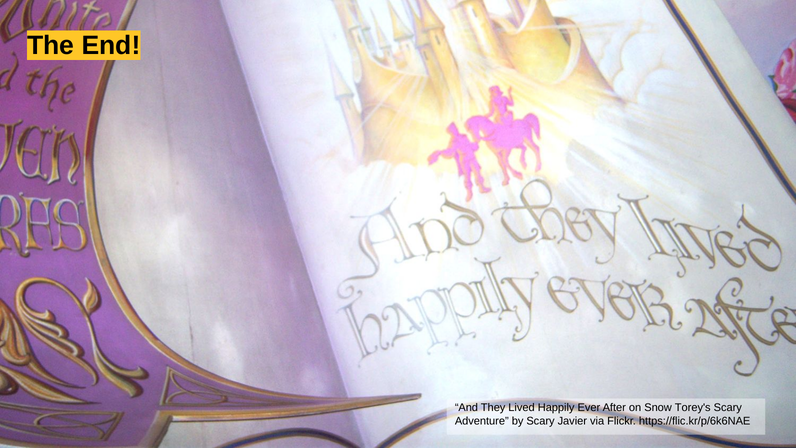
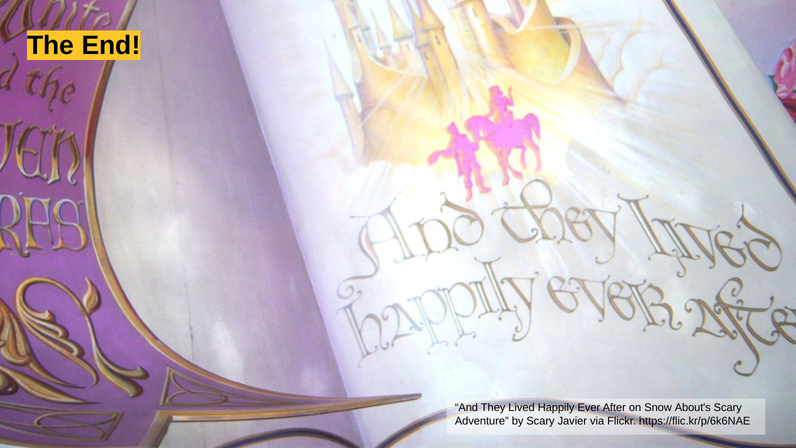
Torey's: Torey's -> About's (693, 407)
